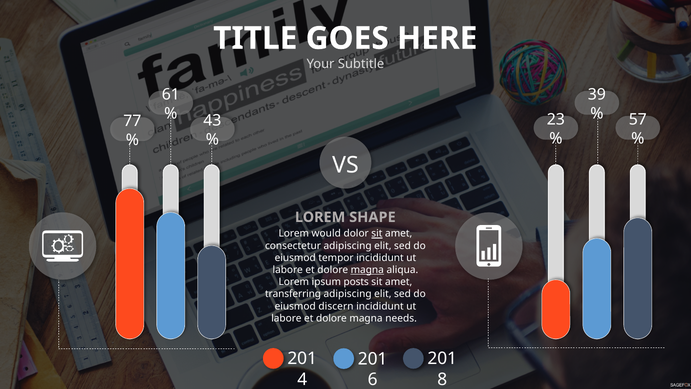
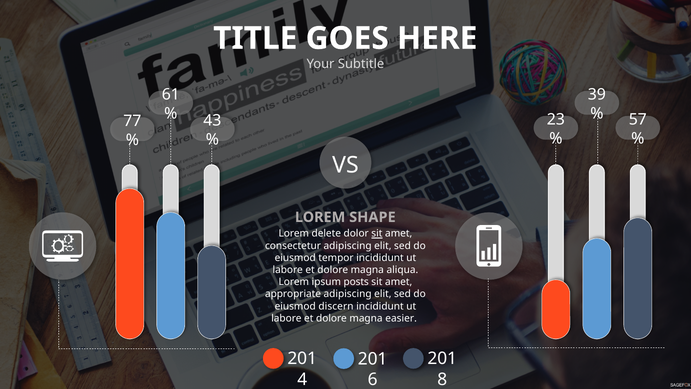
would: would -> delete (326, 233)
magna underline: present -> none (367, 270)
transferring: transferring -> appropriate (293, 294)
needs: needs -> easier (401, 318)
